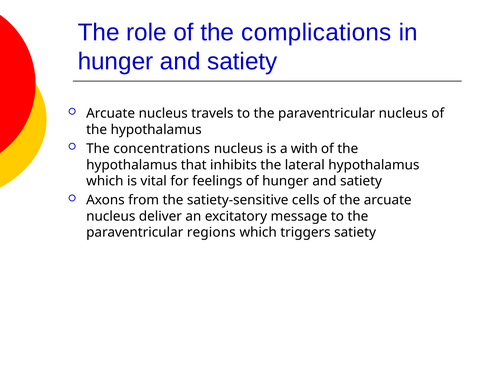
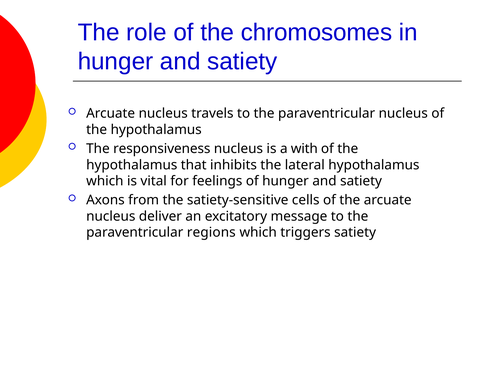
complications: complications -> chromosomes (317, 32)
concentrations: concentrations -> responsiveness (162, 148)
